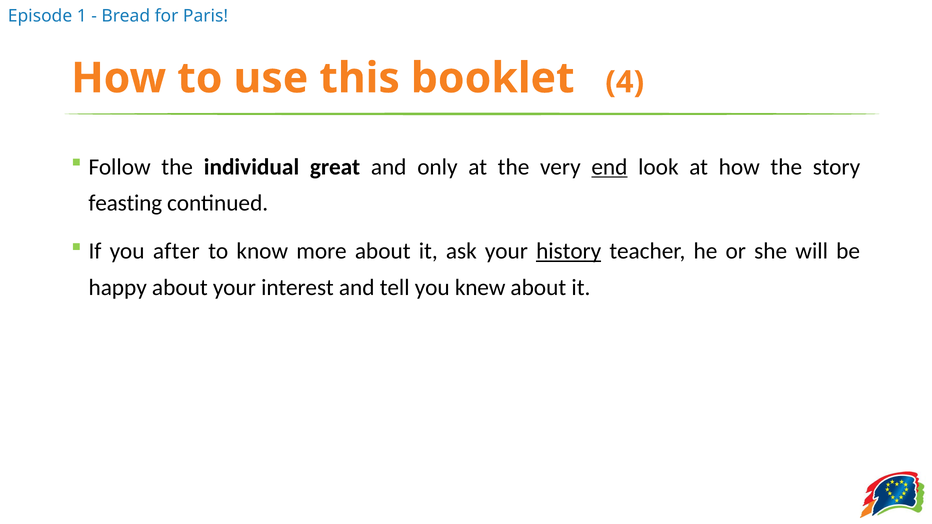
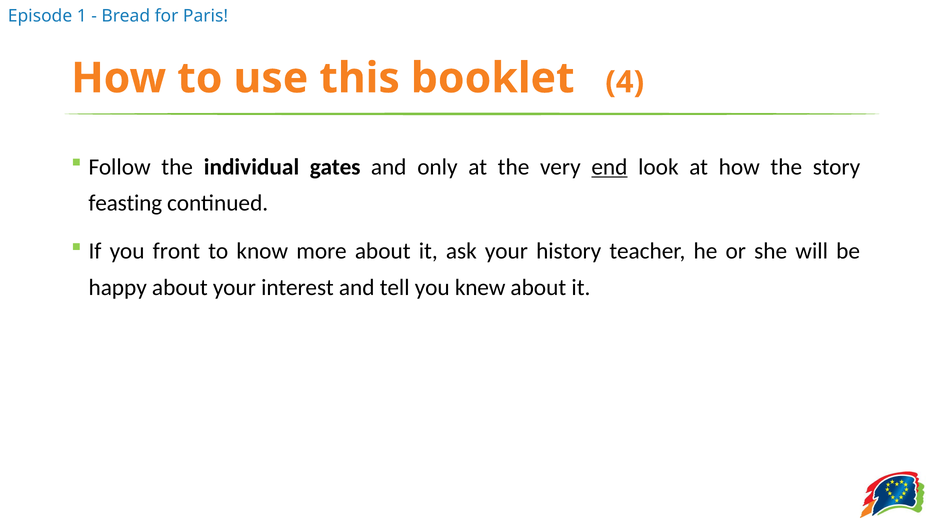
great: great -> gates (335, 167)
after: after -> front (176, 251)
history underline: present -> none (569, 251)
